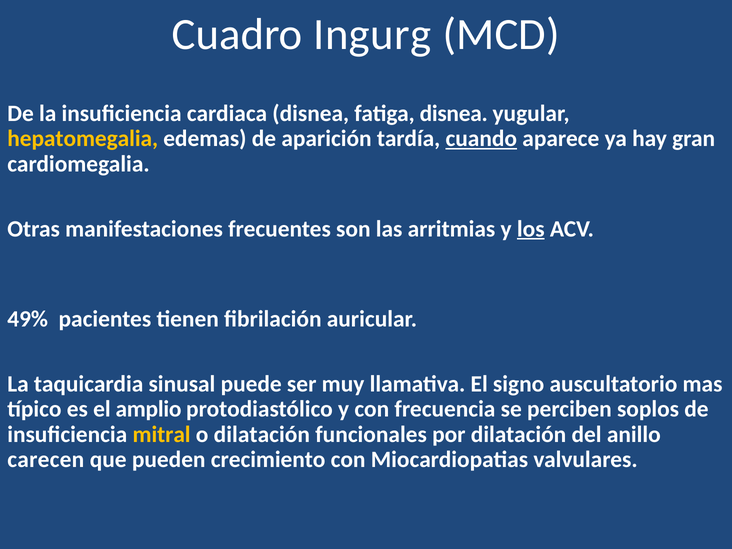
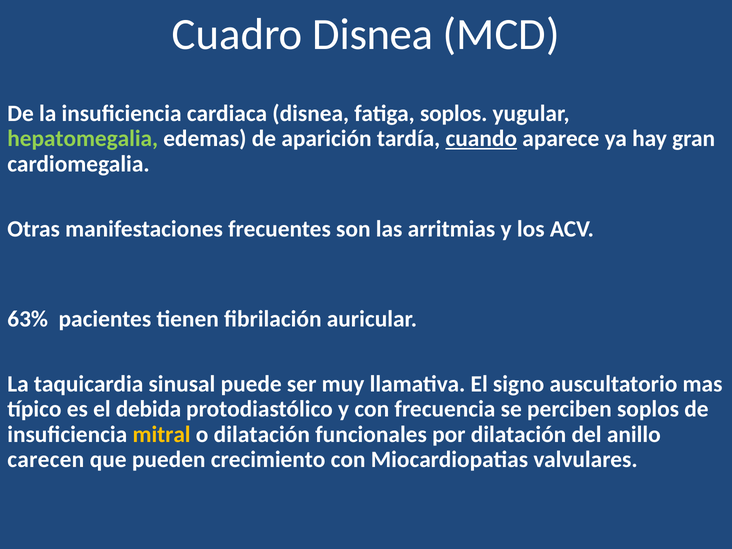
Cuadro Ingurg: Ingurg -> Disnea (373, 35)
fatiga disnea: disnea -> soplos (454, 113)
hepatomegalia colour: yellow -> light green (83, 139)
los underline: present -> none (531, 229)
49%: 49% -> 63% (28, 319)
amplio: amplio -> debida (148, 409)
